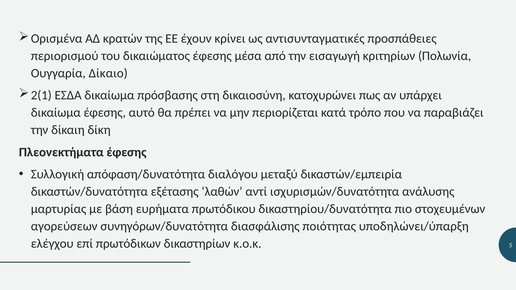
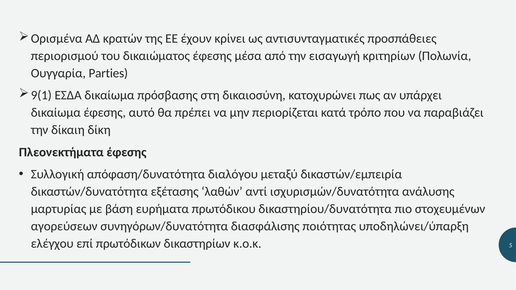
Δίκαιο: Δίκαιο -> Parties (108, 73)
2(1: 2(1 -> 9(1 (41, 95)
